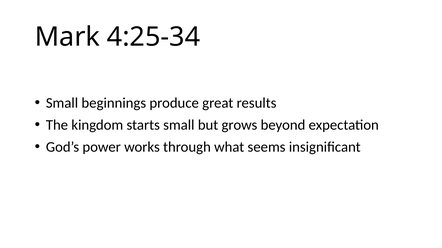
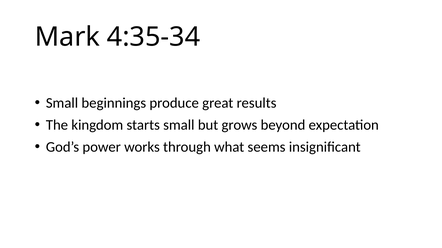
4:25-34: 4:25-34 -> 4:35-34 (154, 37)
